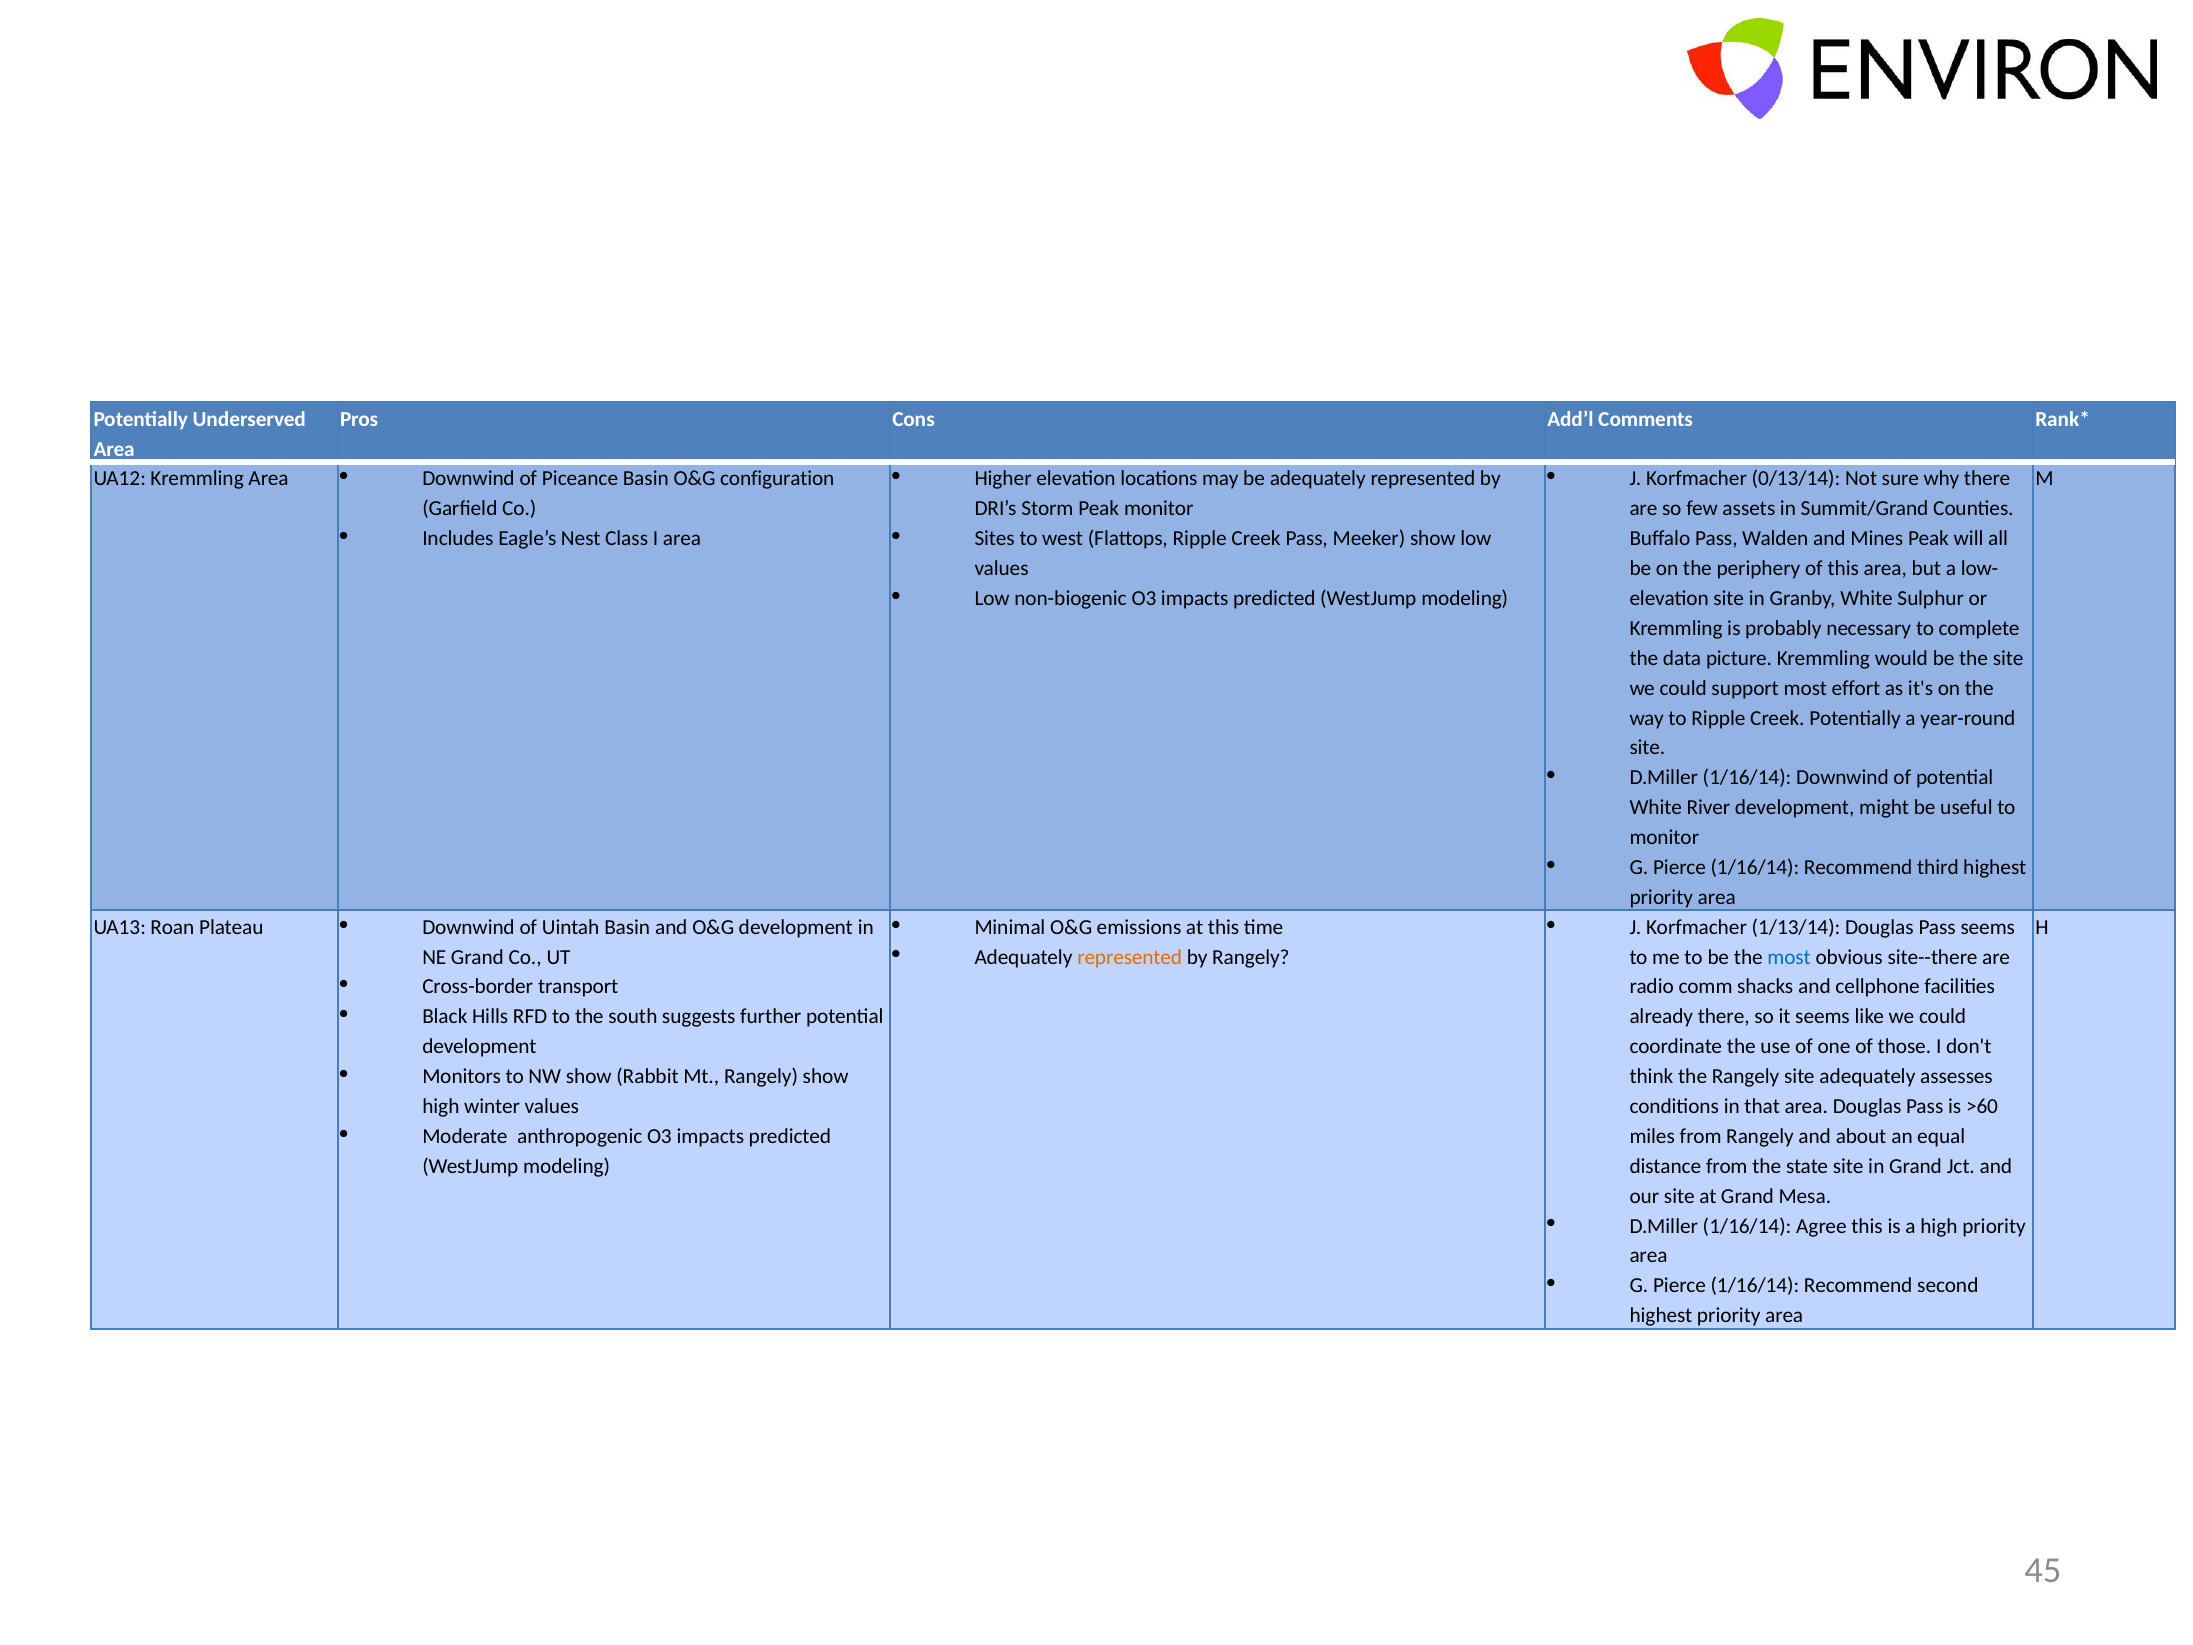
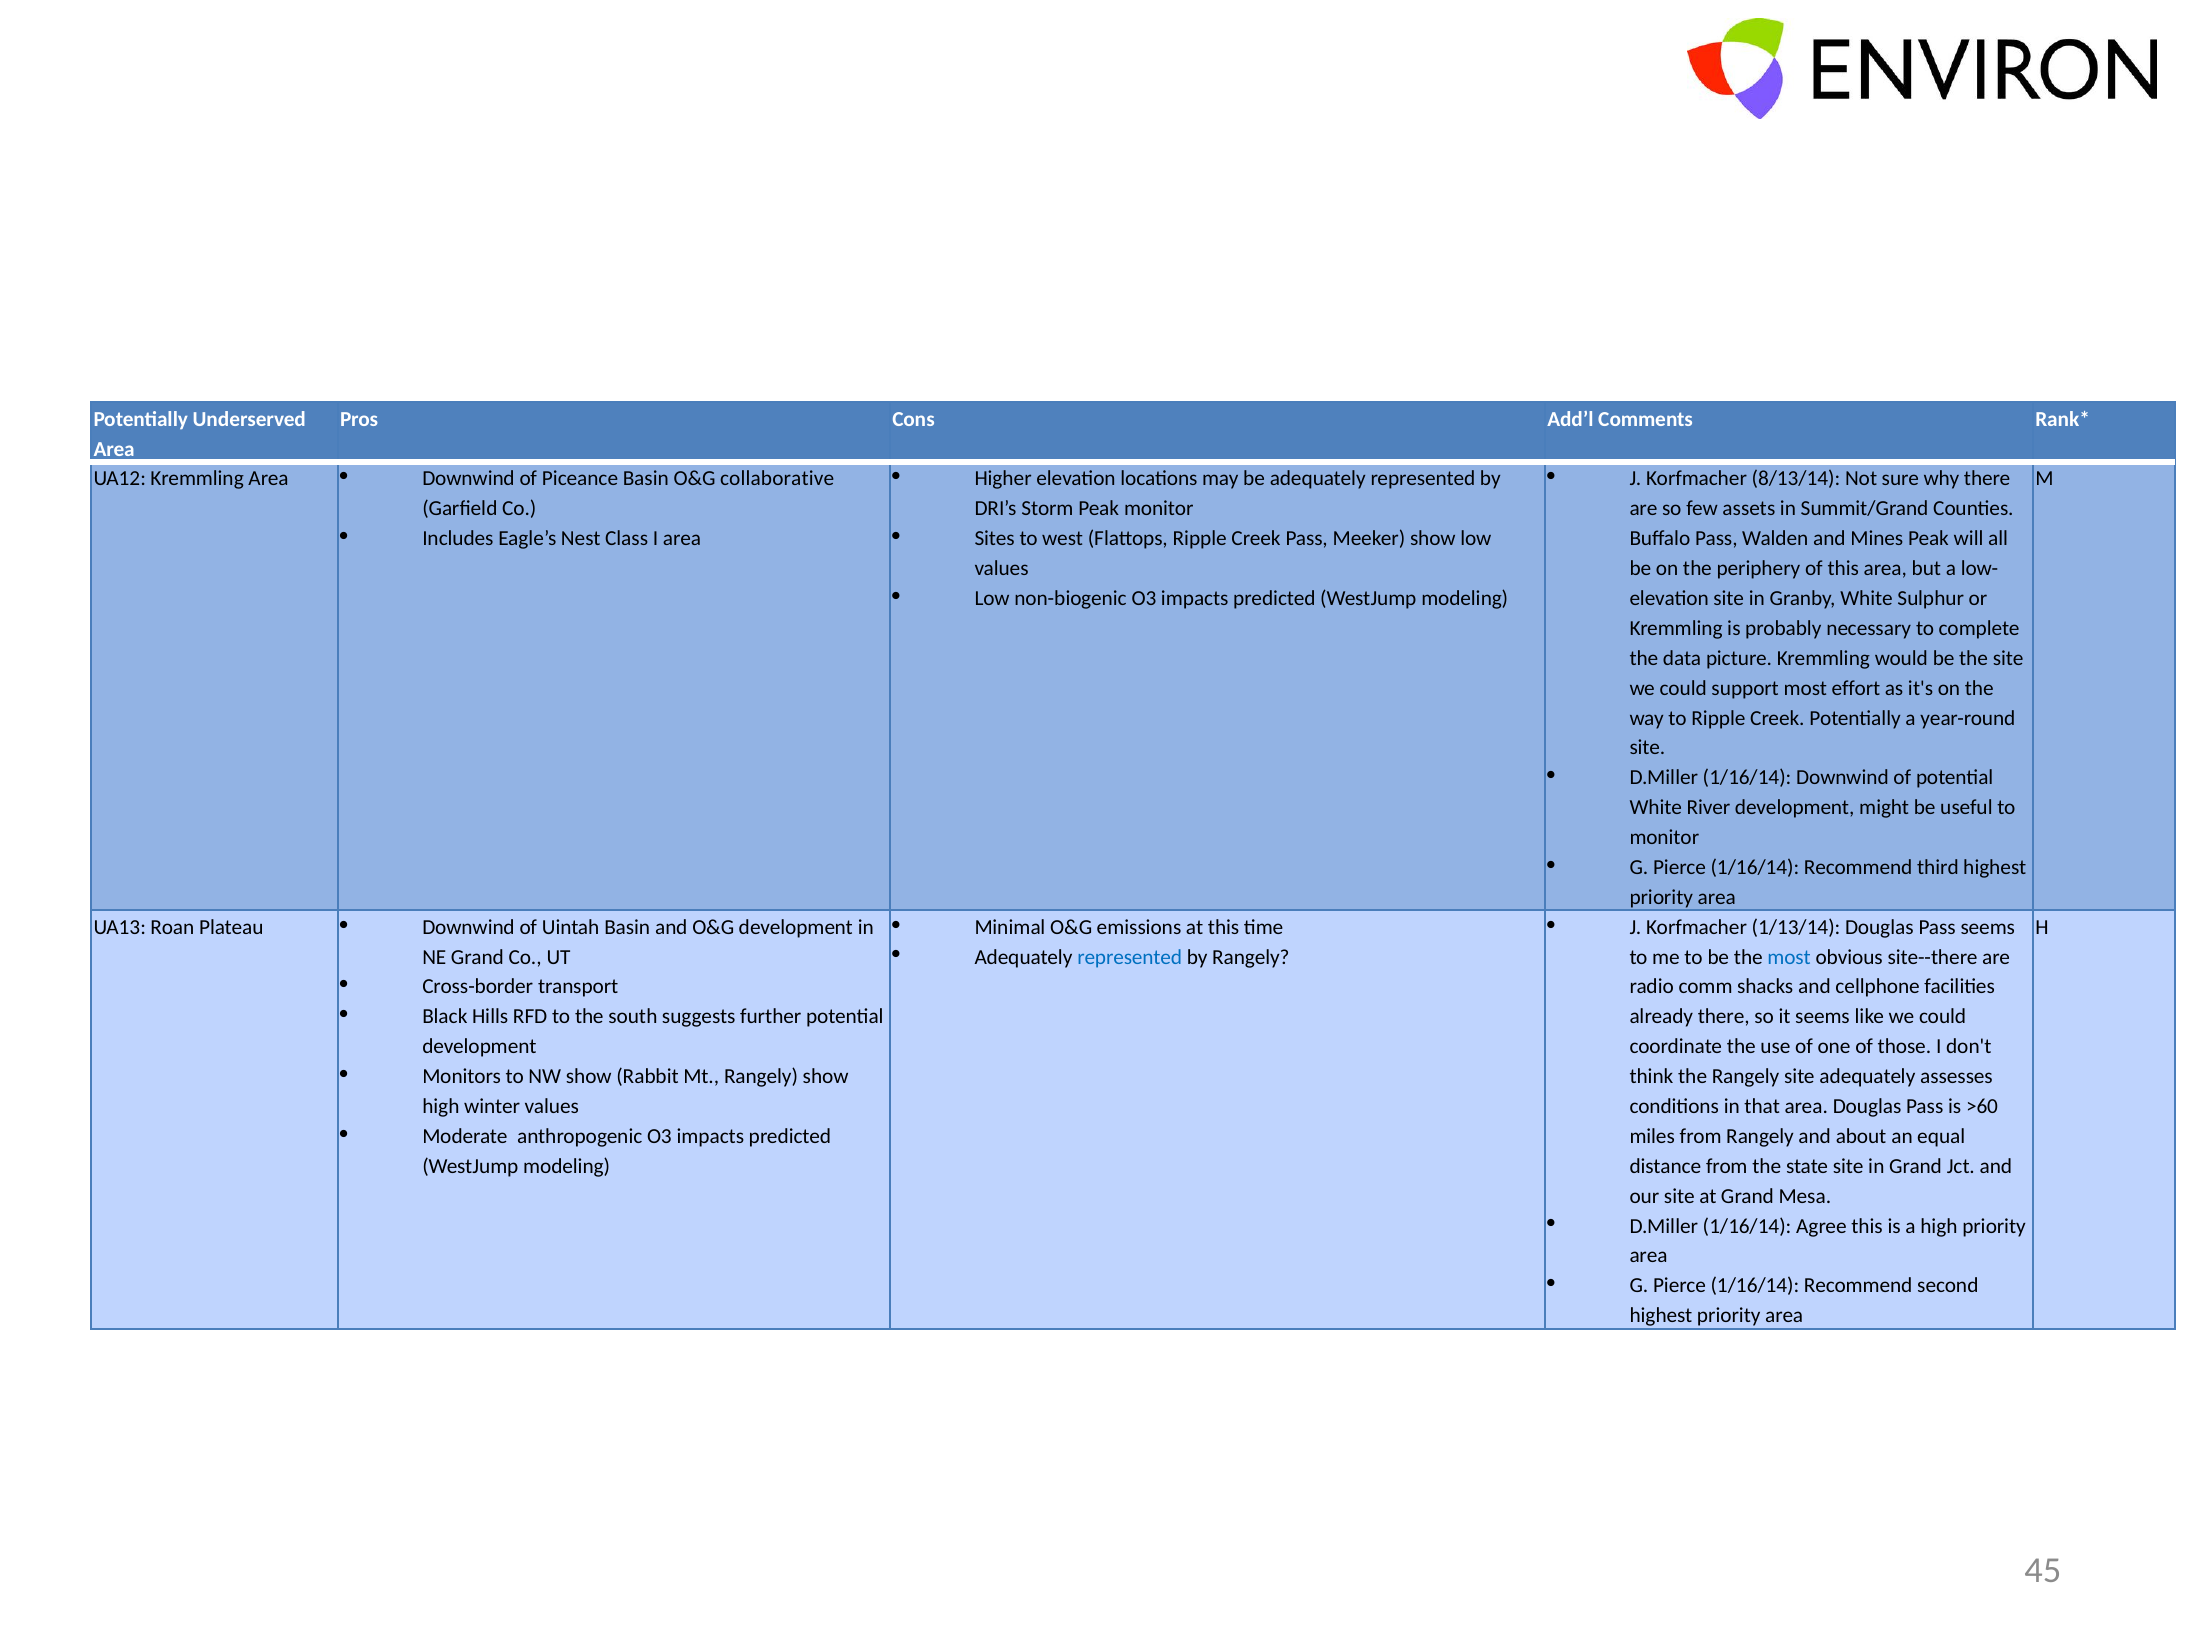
0/13/14: 0/13/14 -> 8/13/14 (1796, 479)
configuration: configuration -> collaborative (777, 479)
represented colour: orange -> blue (1130, 957)
